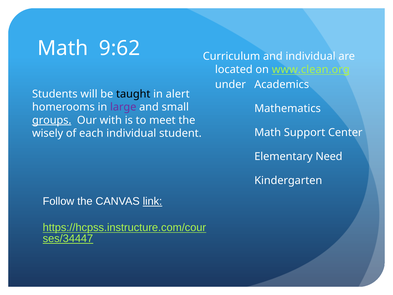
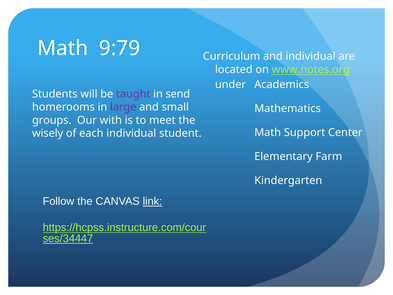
9:62: 9:62 -> 9:79 (120, 48)
www.clean.org: www.clean.org -> www.notes.org (311, 69)
taught colour: black -> purple (133, 94)
alert: alert -> send (178, 94)
groups underline: present -> none (52, 120)
Need: Need -> Farm (329, 156)
